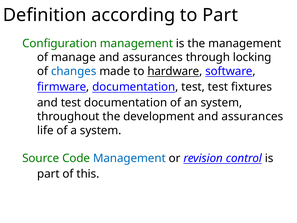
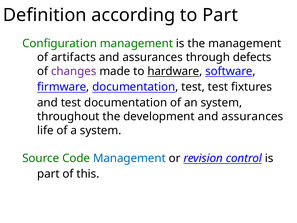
manage: manage -> artifacts (73, 57)
locking: locking -> defects (252, 57)
changes colour: blue -> purple (74, 71)
